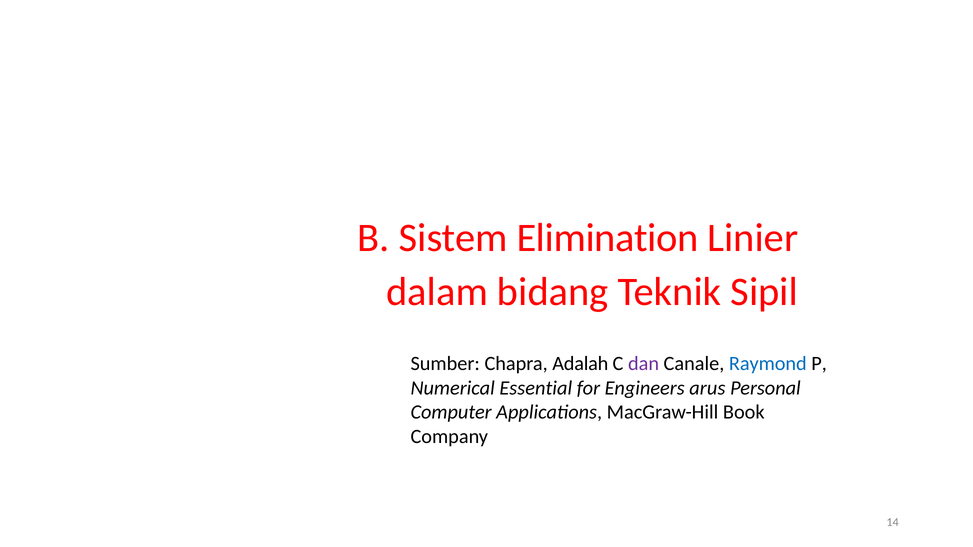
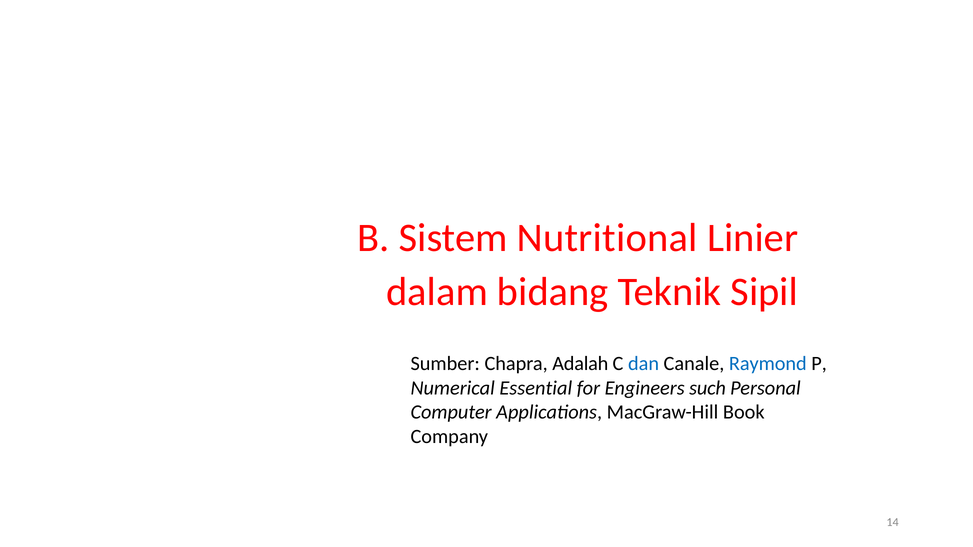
Elimination: Elimination -> Nutritional (607, 238)
dan colour: purple -> blue (644, 364)
arus: arus -> such (708, 388)
